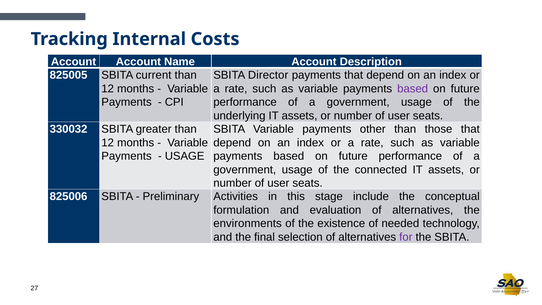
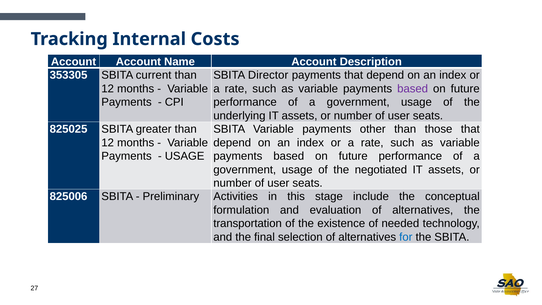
825005: 825005 -> 353305 (69, 75)
330032: 330032 -> 825025 (69, 129)
connected: connected -> negotiated (381, 170)
environments: environments -> transportation (248, 223)
for colour: purple -> blue (406, 237)
